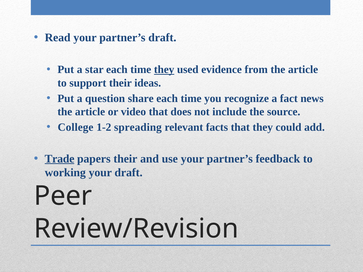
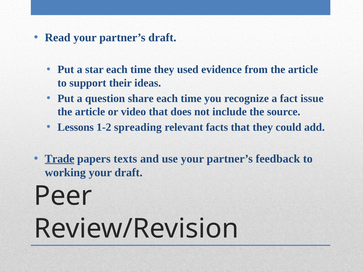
they underline: present -> none (164, 70)
news: news -> issue (312, 98)
College: College -> Lessons (76, 127)
papers their: their -> texts (125, 159)
